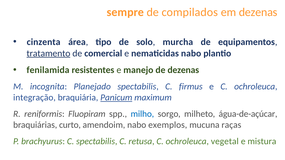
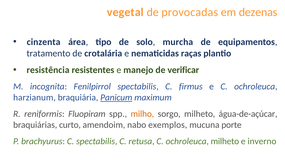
sempre: sempre -> vegetal (125, 12)
compilados: compilados -> provocadas (190, 12)
tratamento underline: present -> none (48, 53)
comercial: comercial -> crotalária (103, 53)
nematicidas nabo: nabo -> raças (191, 53)
fenilamida: fenilamida -> resistência (48, 70)
de dezenas: dezenas -> verificar (183, 70)
Planejado: Planejado -> Fenilpirrol (92, 87)
integração: integração -> harzianum (34, 98)
milho colour: blue -> orange (142, 114)
raças: raças -> porte (231, 125)
ochroleuca vegetal: vegetal -> milheto (225, 142)
mistura: mistura -> inverno (262, 142)
